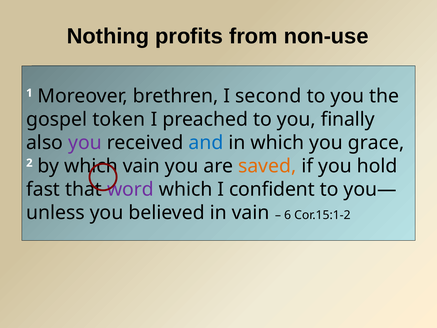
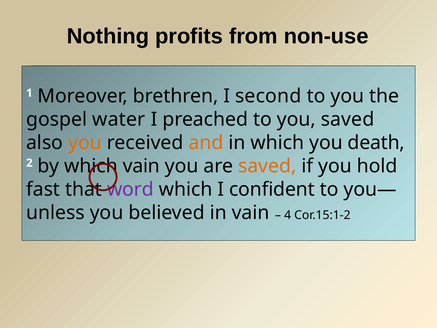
token: token -> water (119, 119)
you finally: finally -> saved (348, 119)
you colour: purple -> orange (85, 143)
and colour: blue -> orange (206, 143)
grace: grace -> death (376, 143)
6: 6 -> 4 (288, 215)
